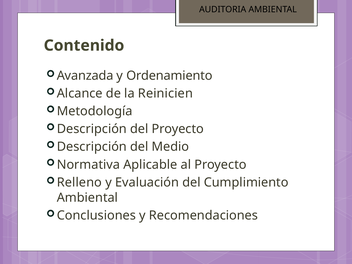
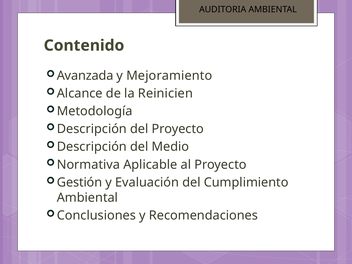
Ordenamiento: Ordenamiento -> Mejoramiento (169, 76)
Relleno: Relleno -> Gestión (80, 182)
